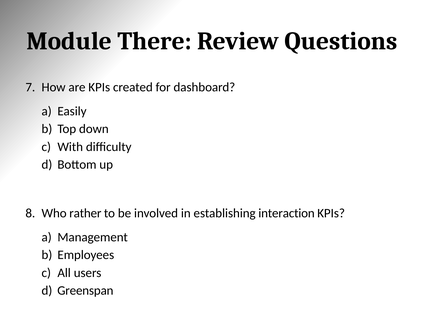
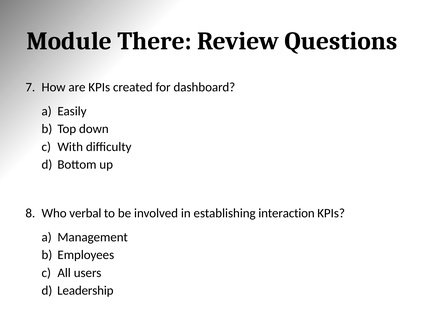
rather: rather -> verbal (85, 213)
Greenspan: Greenspan -> Leadership (85, 291)
